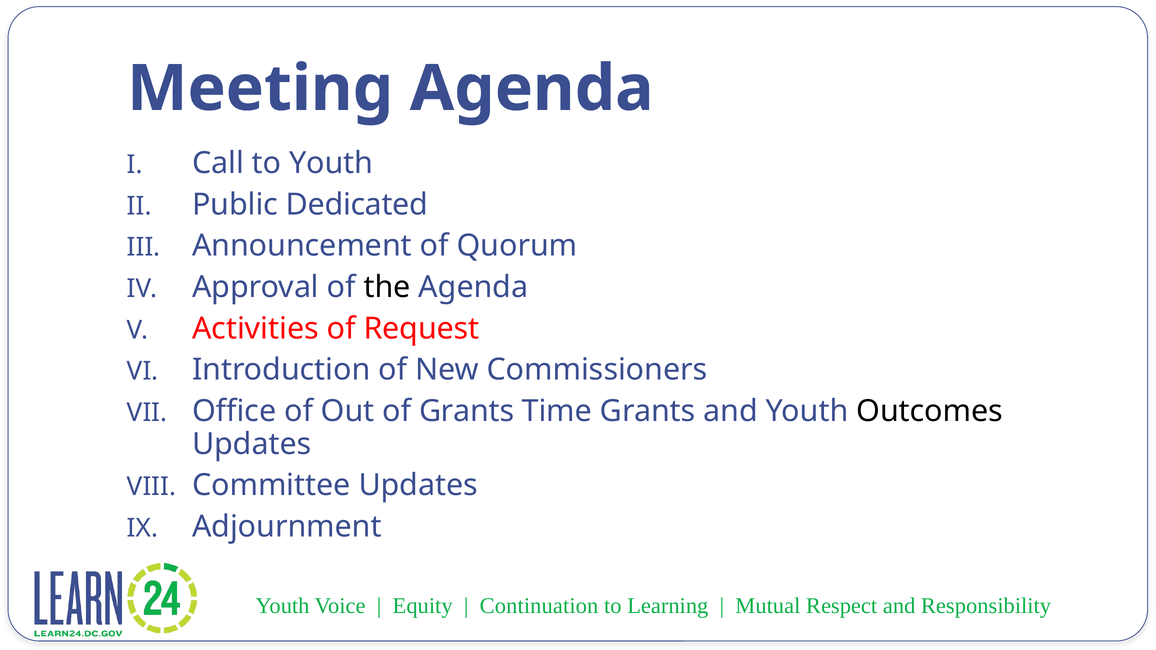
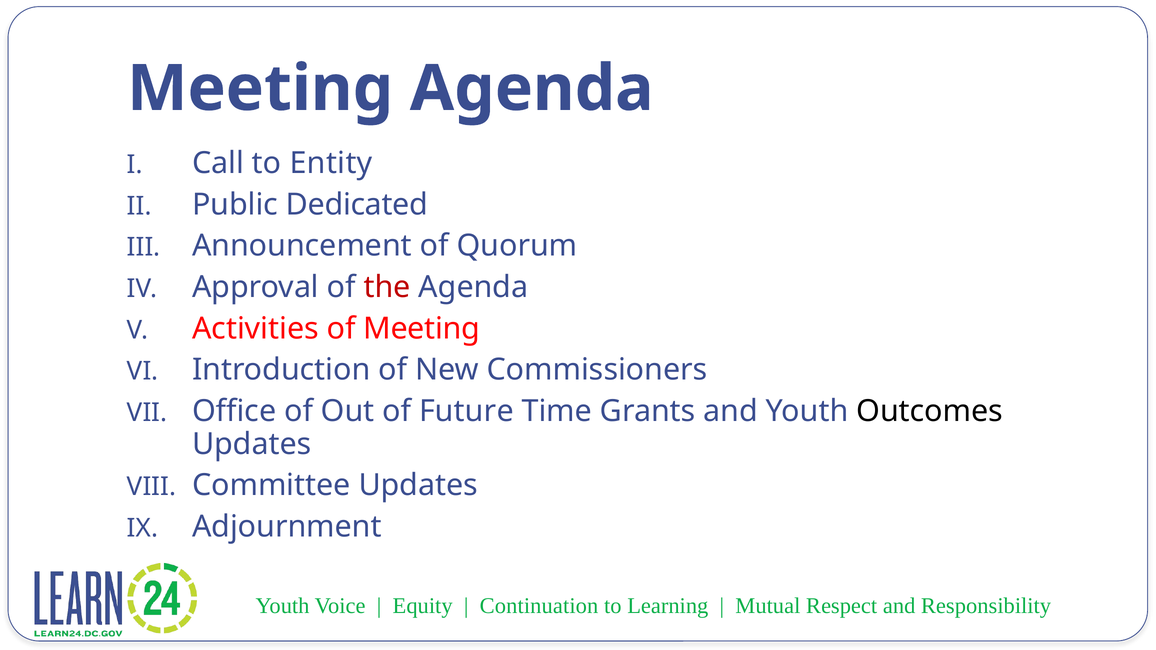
to Youth: Youth -> Entity (331, 163)
the colour: black -> red (387, 287)
of Request: Request -> Meeting (422, 329)
of Grants: Grants -> Future (466, 411)
